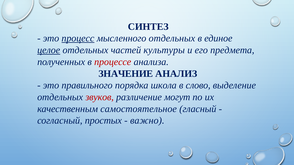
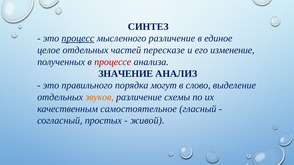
мысленного отдельных: отдельных -> различение (172, 38)
целое underline: present -> none (49, 50)
культуры: культуры -> пересказе (164, 50)
предмета: предмета -> изменение (232, 50)
школа: школа -> могут (164, 86)
звуков colour: red -> orange (100, 97)
могут: могут -> схемы (177, 97)
важно: важно -> живой (147, 121)
